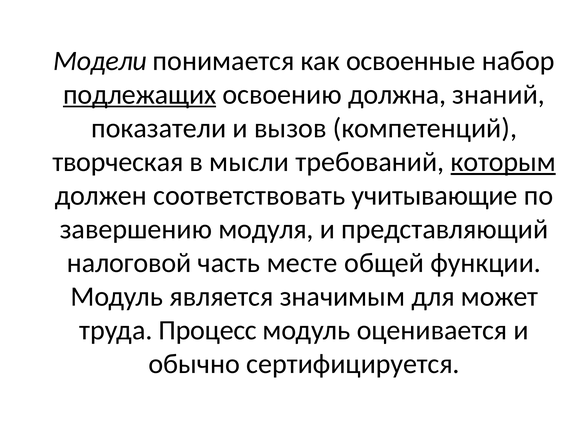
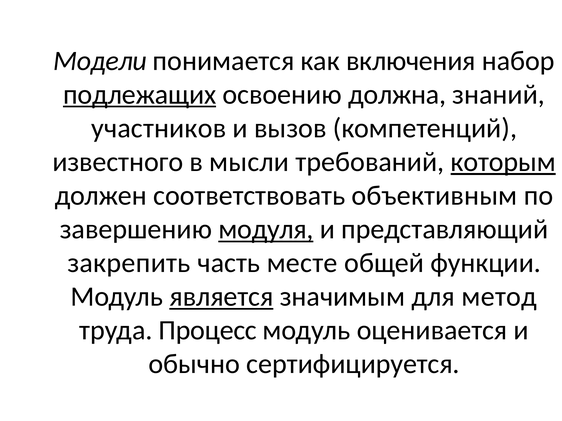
освоенные: освоенные -> включения (411, 61)
показатели: показатели -> участников (159, 128)
творческая: творческая -> известного (118, 162)
учитывающие: учитывающие -> объективным (434, 196)
модуля underline: none -> present (266, 230)
налоговой: налоговой -> закрепить (129, 263)
является underline: none -> present (221, 297)
может: может -> метод (499, 297)
